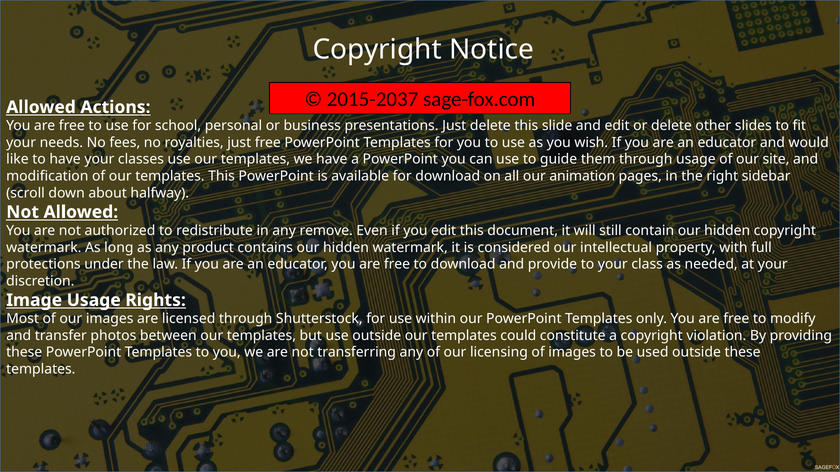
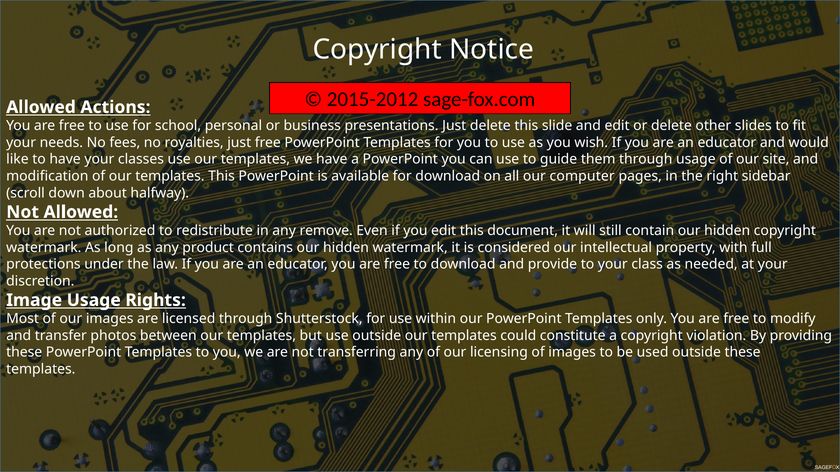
2015-2037: 2015-2037 -> 2015-2012 (373, 100)
animation: animation -> computer (582, 176)
